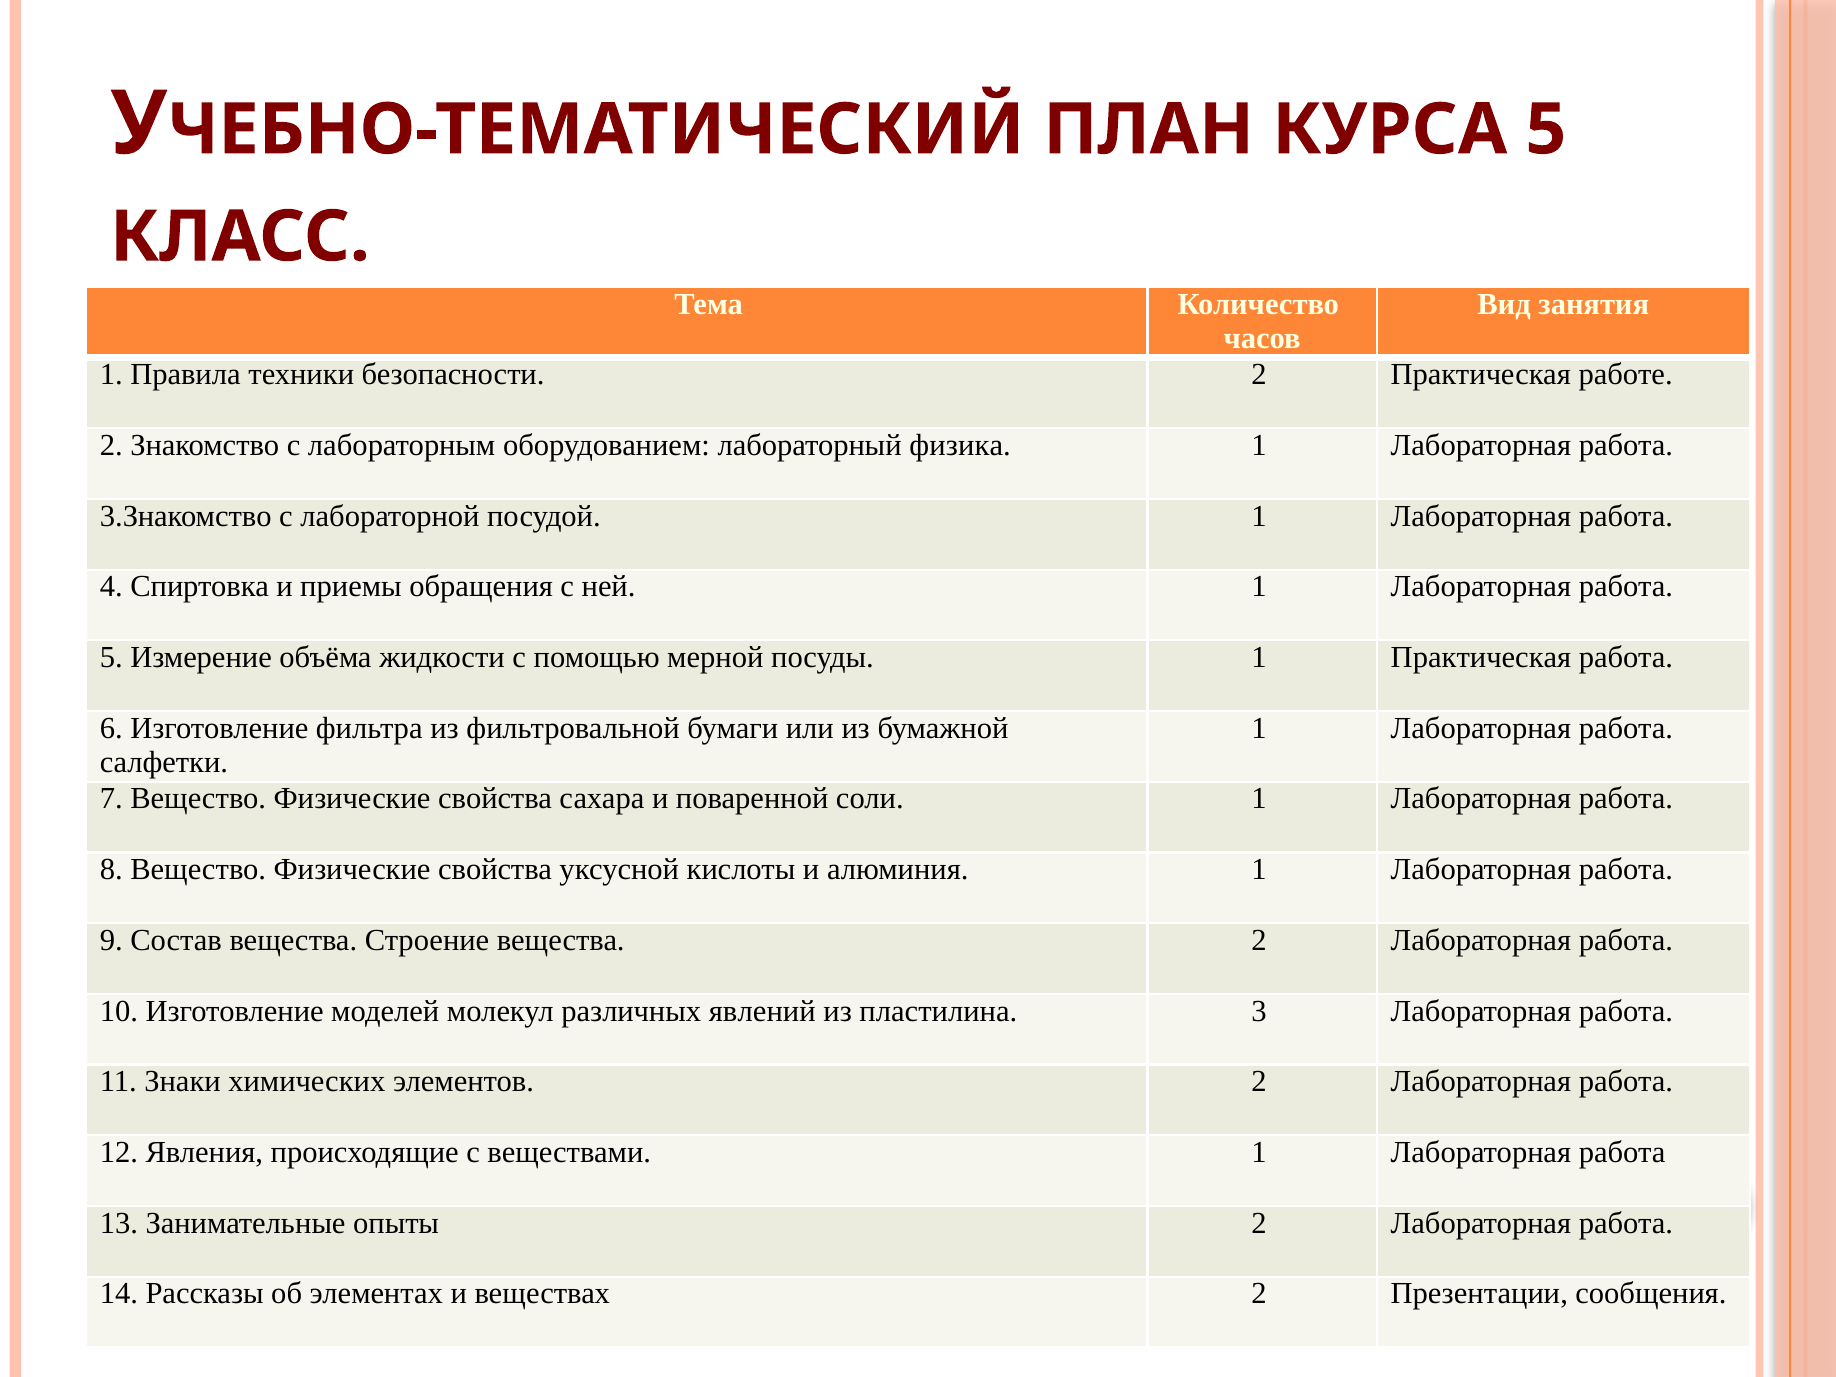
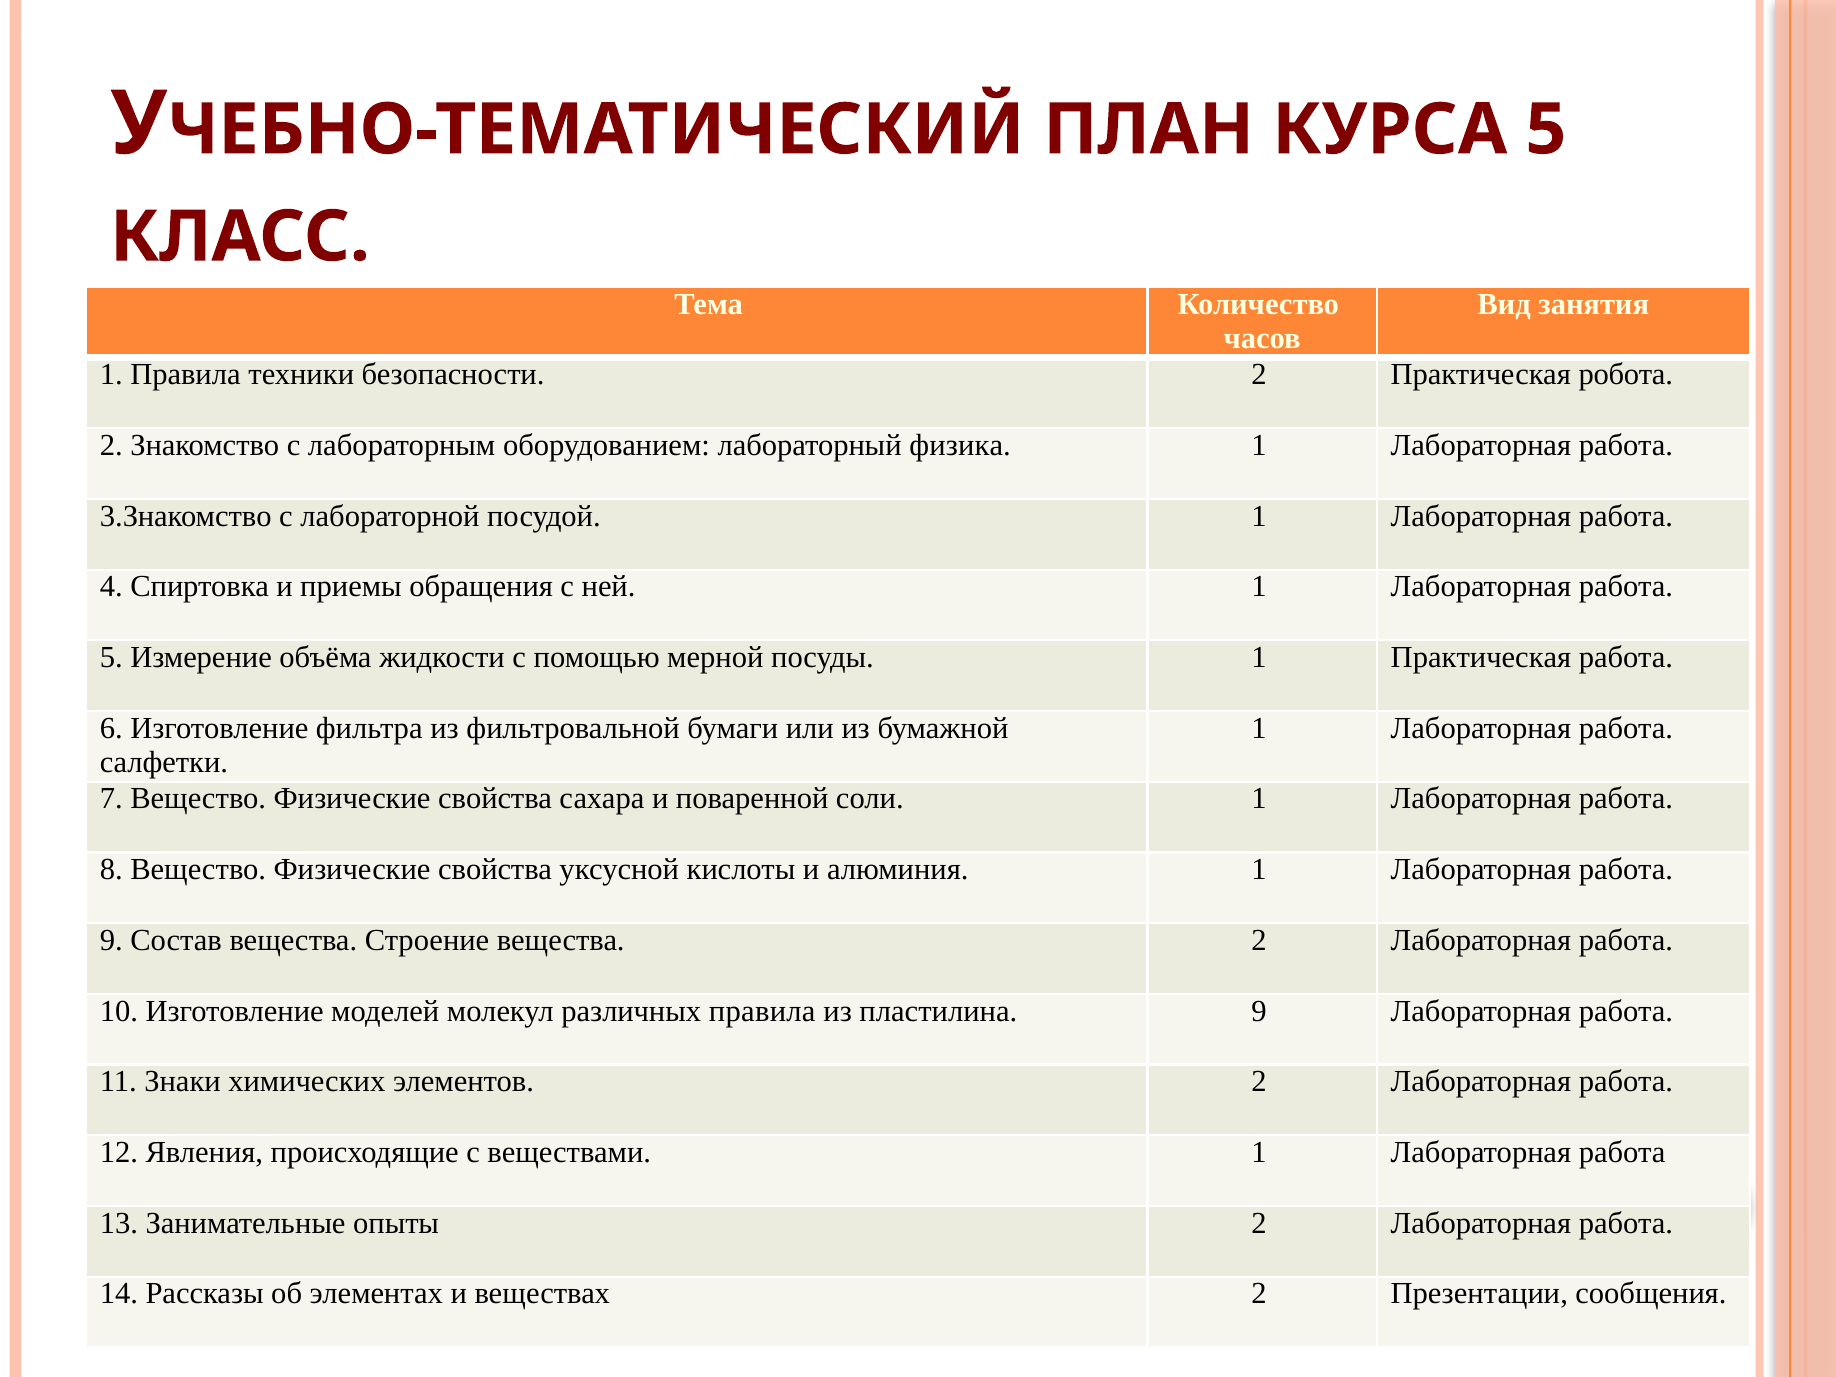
работе: работе -> робота (1626, 375)
различных явлений: явлений -> правила (762, 1011)
пластилина 3: 3 -> 9 (1259, 1011)
